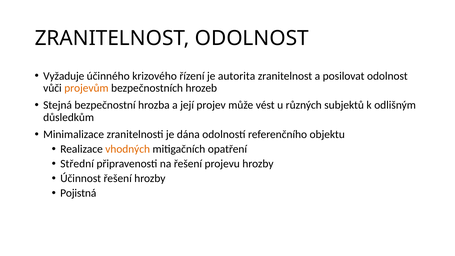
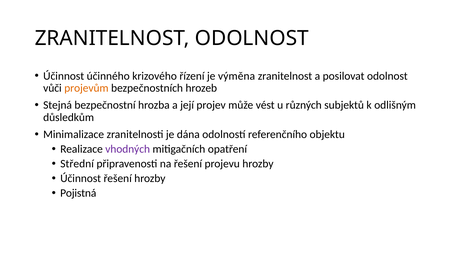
Vyžaduje: Vyžaduje -> Účinnost (64, 76)
autorita: autorita -> výměna (237, 76)
vhodných colour: orange -> purple (128, 149)
